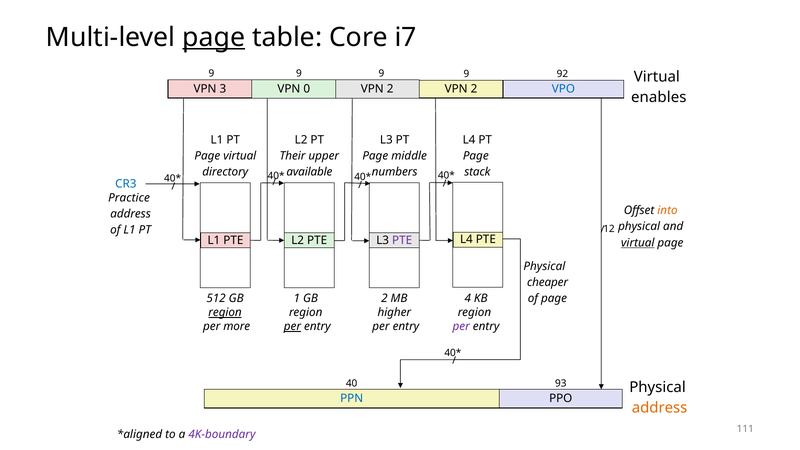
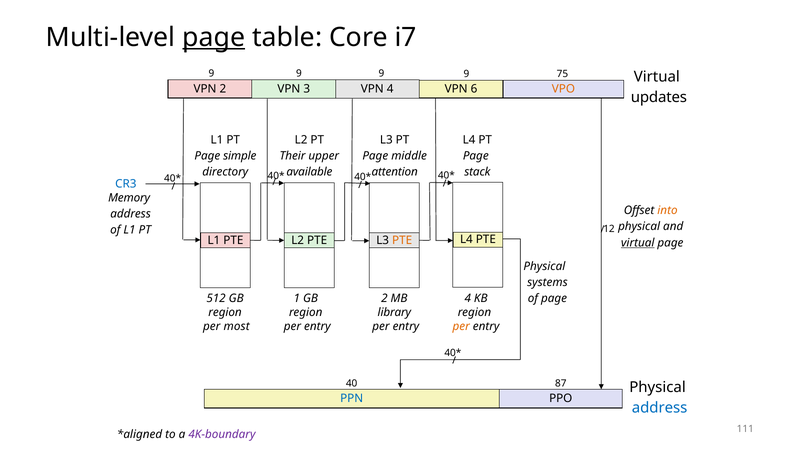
92: 92 -> 75 (562, 74)
VPN 3: 3 -> 2 (223, 89)
0: 0 -> 3 (307, 89)
2: 2 -> 4 (390, 89)
2: 2 -> 6 (474, 89)
VPO colour: blue -> orange (563, 89)
enables: enables -> updates (659, 97)
Page virtual: virtual -> simple (240, 156)
numbers: numbers -> attention (395, 172)
Practice: Practice -> Memory (129, 198)
PTE colour: purple -> orange (402, 240)
cheaper: cheaper -> systems (547, 282)
region underline: present -> none (225, 312)
higher: higher -> library (394, 312)
more: more -> most (237, 327)
per underline: present -> none (292, 327)
per colour: purple -> orange (461, 327)
93: 93 -> 87 (561, 384)
address colour: orange -> blue (660, 408)
